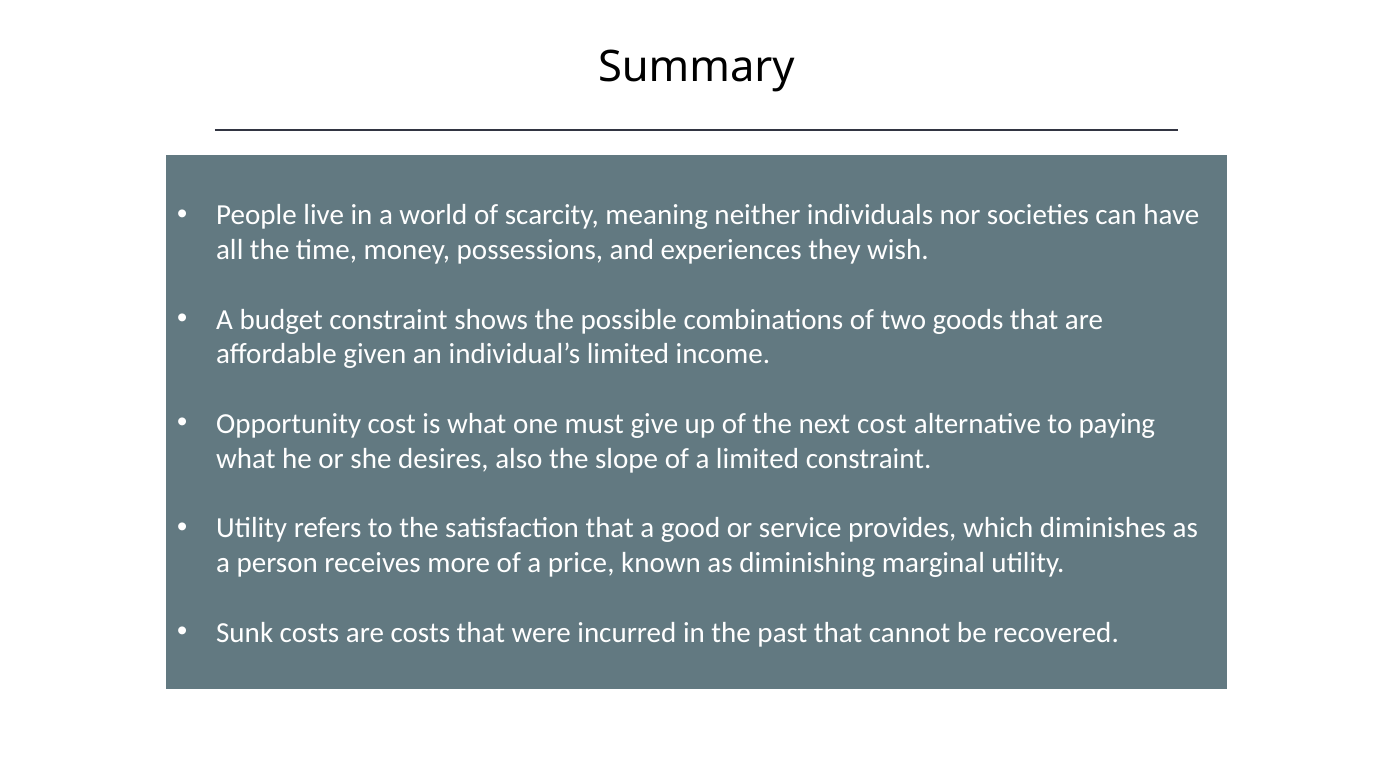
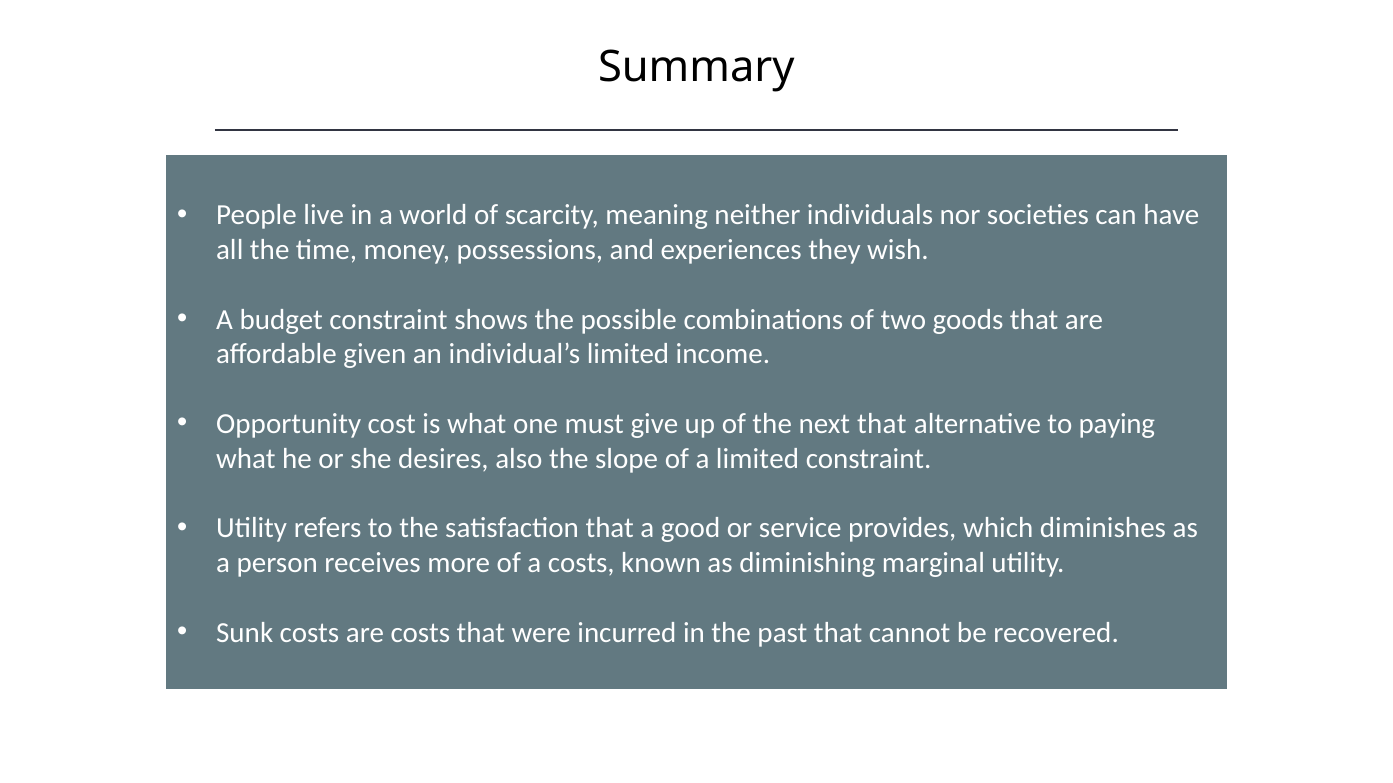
next cost: cost -> that (882, 424)
a price: price -> costs (581, 564)
